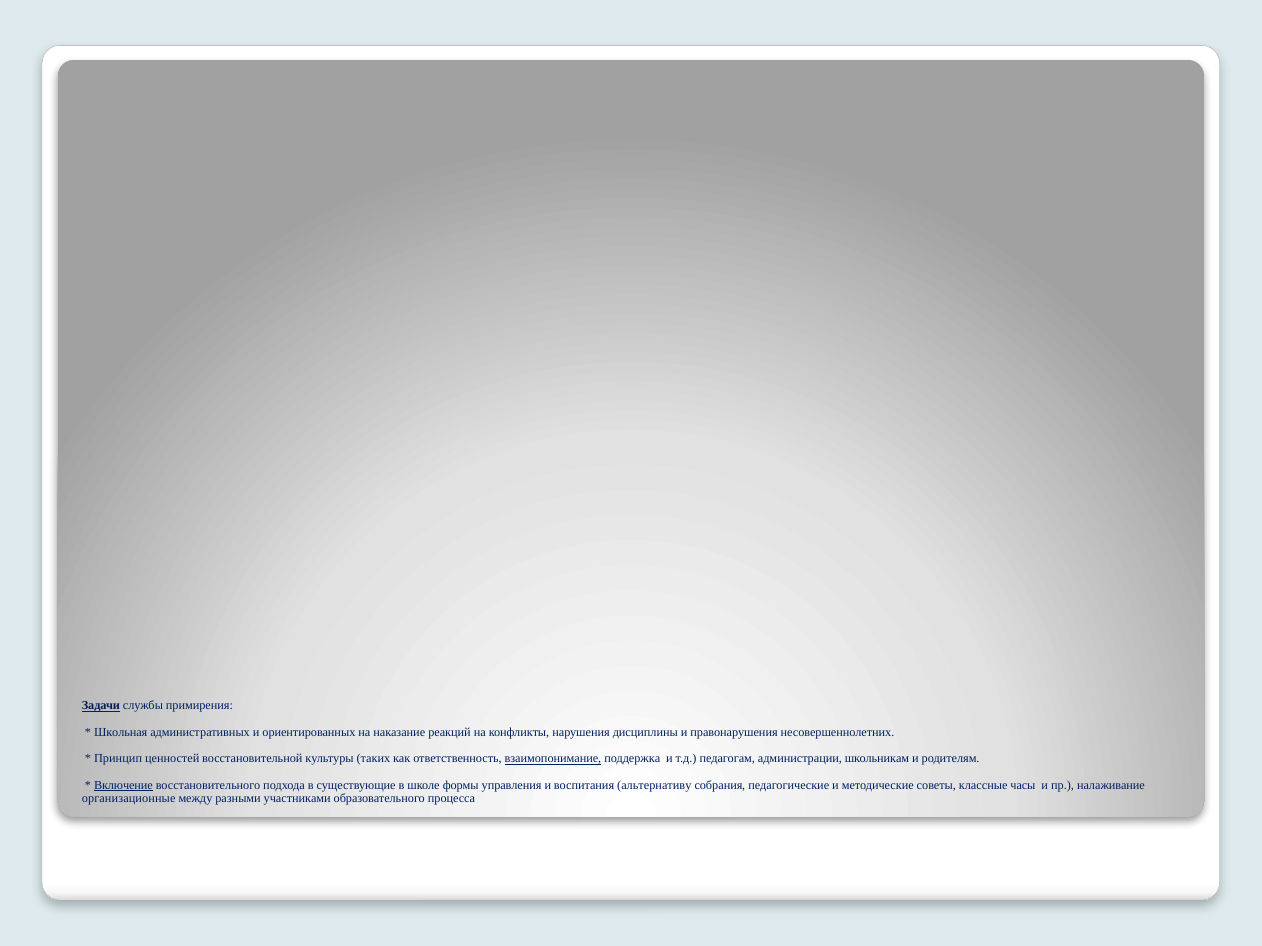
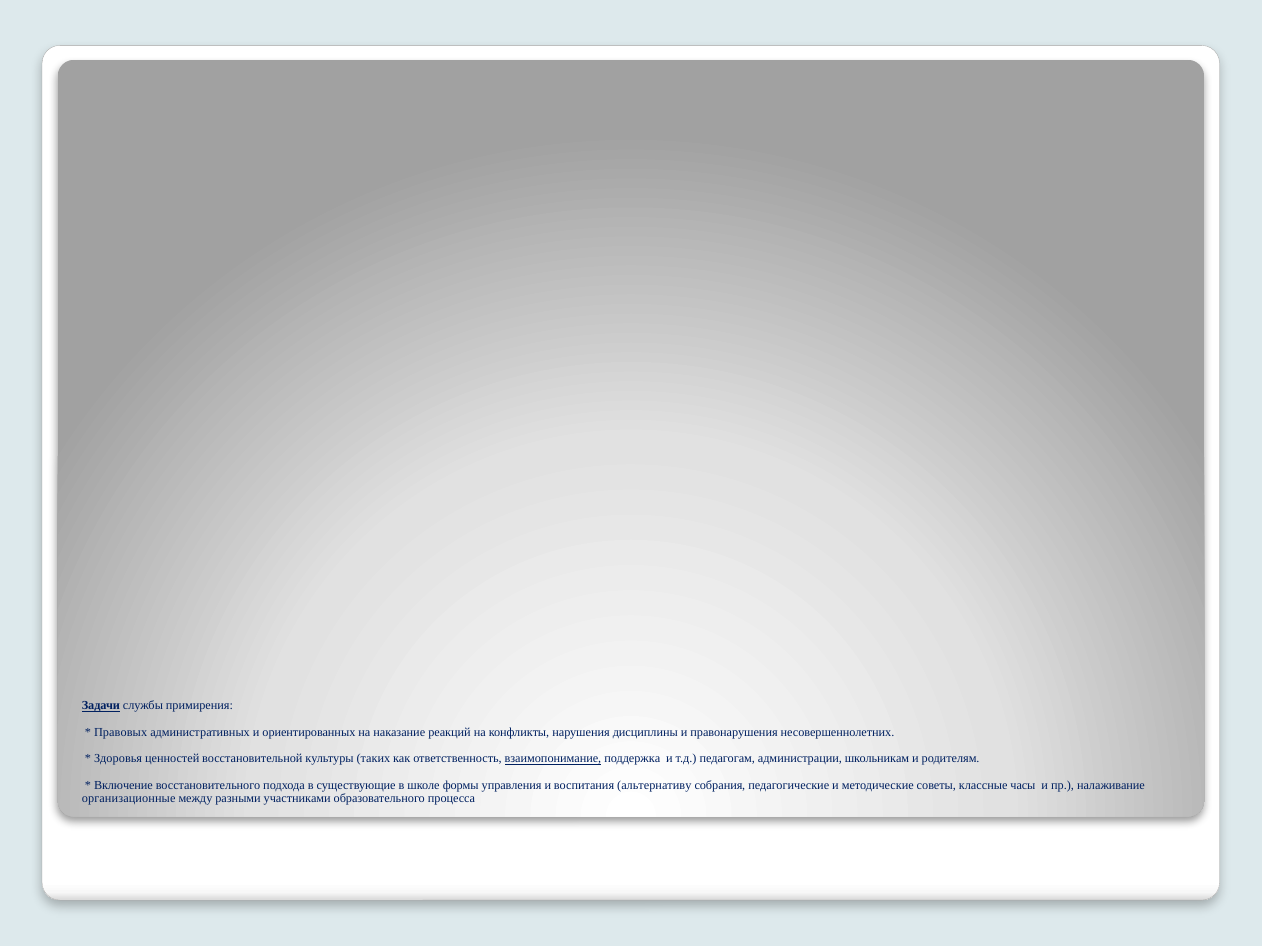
Школьная: Школьная -> Правовых (121, 733)
Принцип: Принцип -> Здоровья (118, 759)
Включение underline: present -> none (123, 786)
